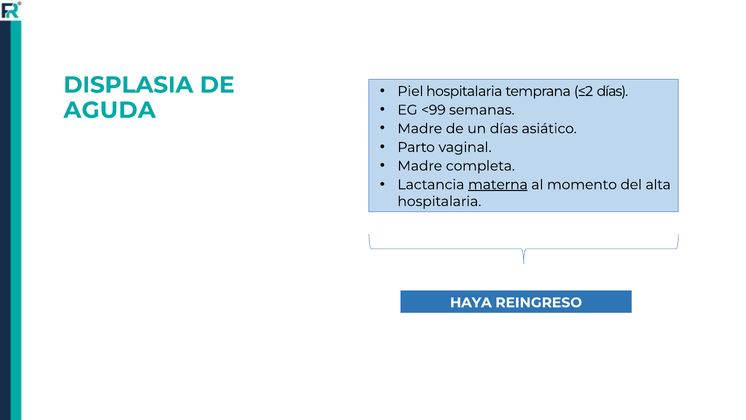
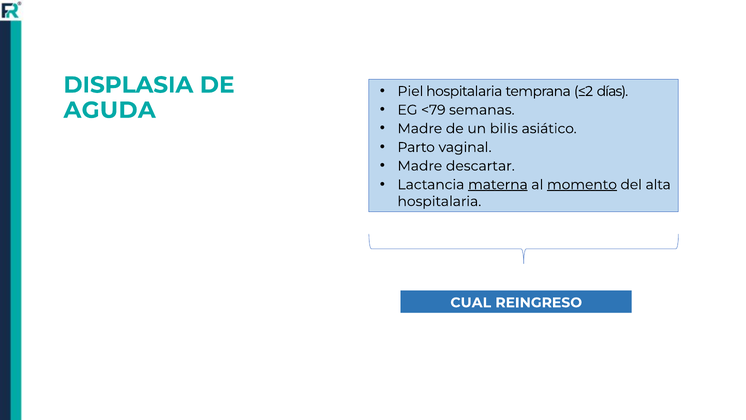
<99: <99 -> <79 (433, 110)
un días: días -> bilis (504, 128)
completa: completa -> descartar (480, 166)
momento underline: none -> present (582, 184)
HAYA: HAYA -> CUAL (471, 302)
